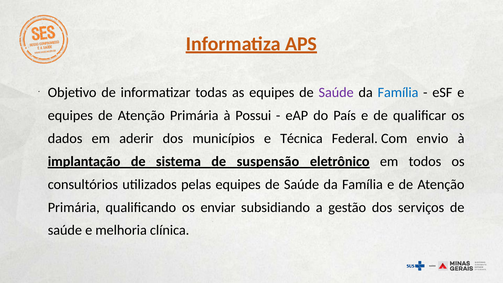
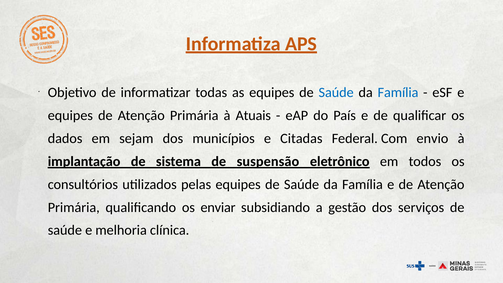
Saúde colour: purple -> blue (336, 93)
Possui: Possui -> Atuais (253, 116)
aderir: aderir -> sejam (136, 138)
Técnica: Técnica -> Citadas (301, 138)
